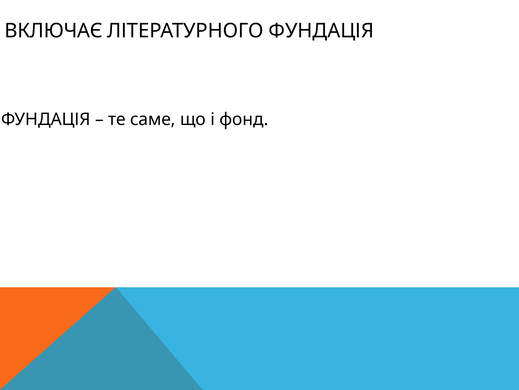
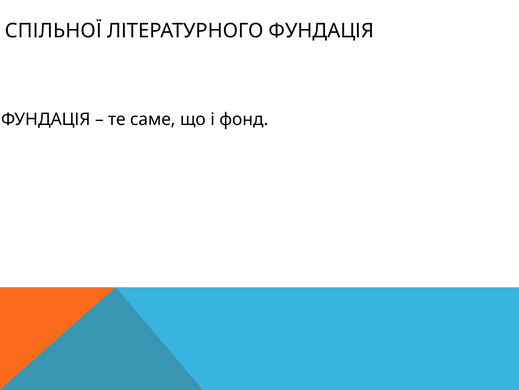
ВКЛЮЧАЄ: ВКЛЮЧАЄ -> СПІЛЬНОЇ (53, 31)
